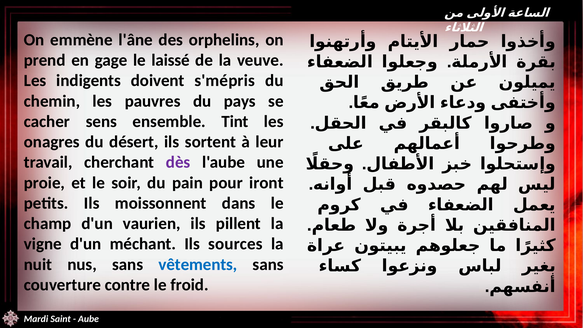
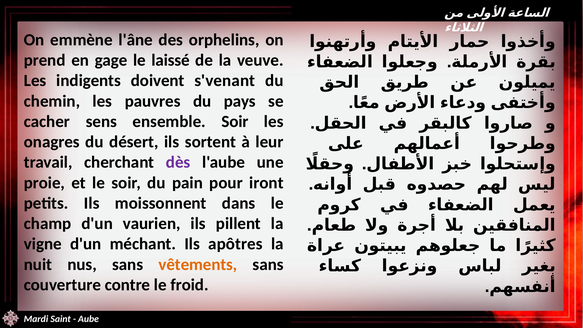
s'mépris: s'mépris -> s'venant (225, 81)
ensemble Tint: Tint -> Soir (235, 121)
sources: sources -> apôtres (235, 244)
vêtements colour: blue -> orange (198, 264)
